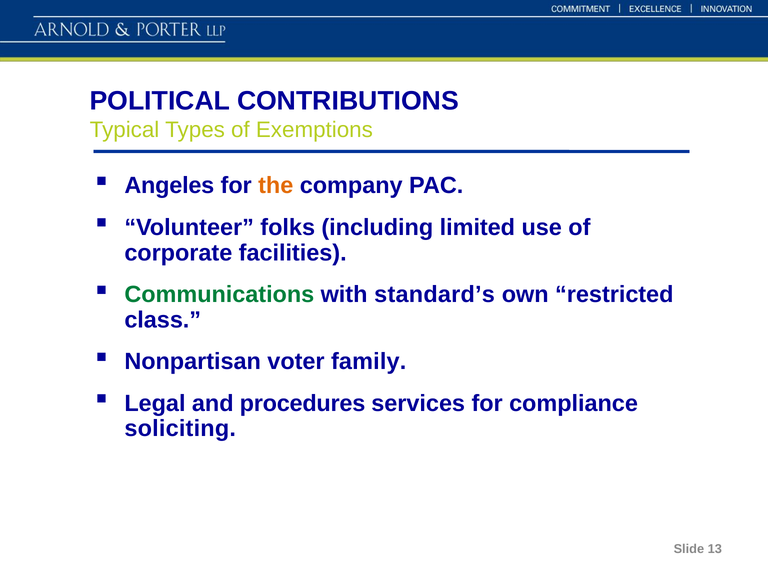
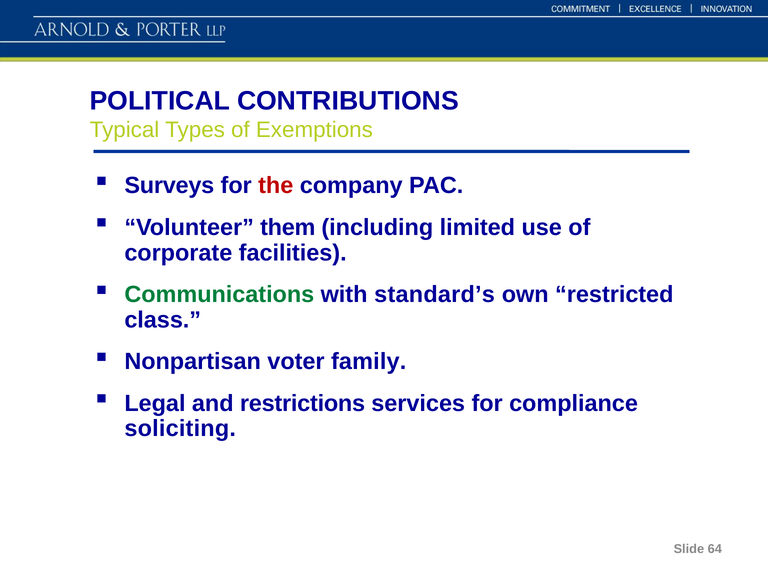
Angeles: Angeles -> Surveys (169, 186)
the colour: orange -> red (276, 186)
folks: folks -> them (288, 227)
procedures: procedures -> restrictions (303, 403)
13: 13 -> 64 (715, 549)
